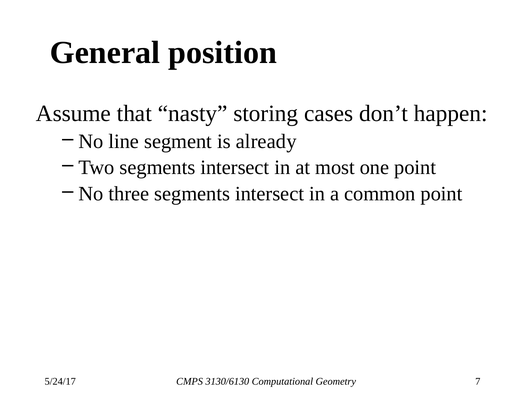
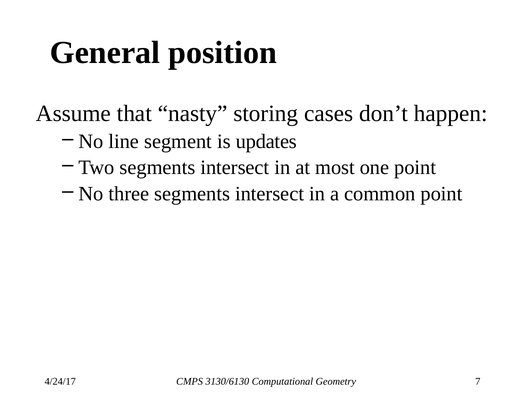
already: already -> updates (266, 141)
5/24/17: 5/24/17 -> 4/24/17 (60, 381)
